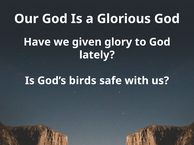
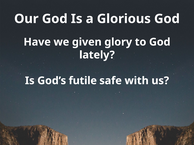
birds: birds -> futile (83, 81)
